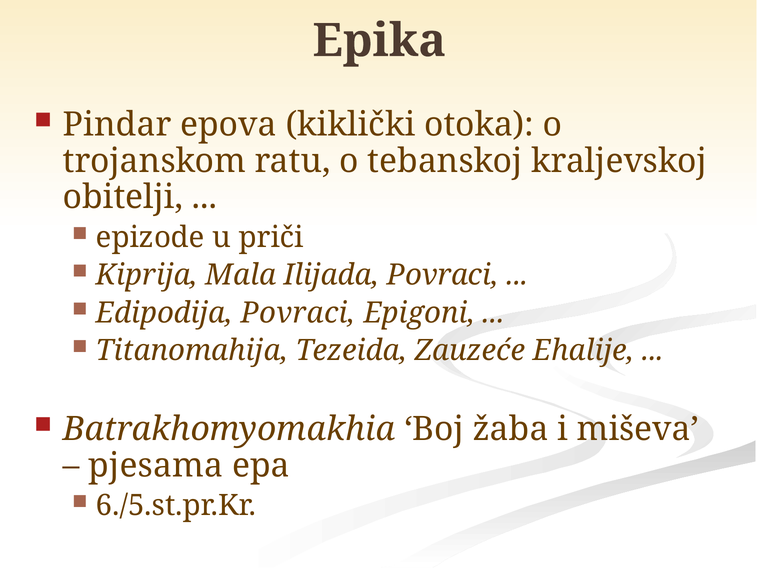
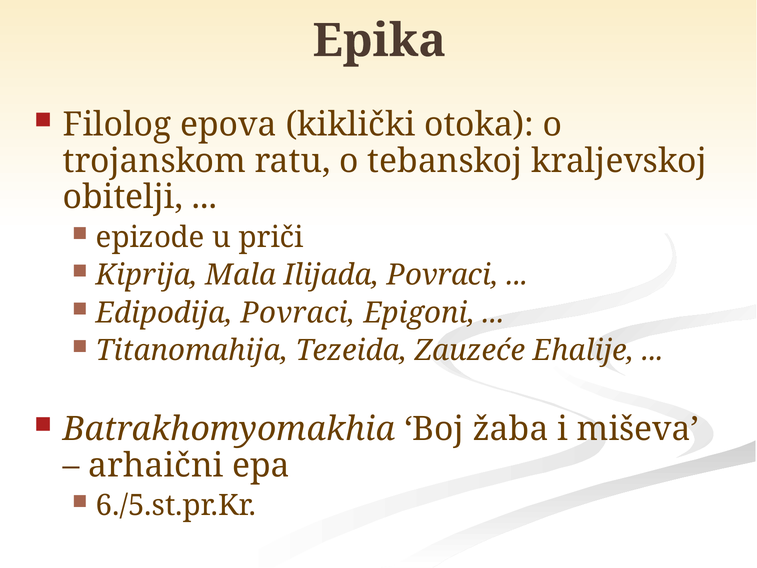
Pindar: Pindar -> Filolog (117, 125)
pjesama: pjesama -> arhaični (156, 465)
